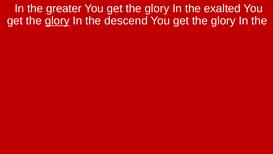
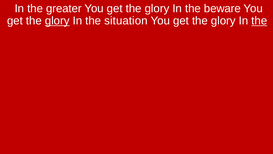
exalted: exalted -> beware (222, 8)
descend: descend -> situation (126, 21)
the underline: none -> present (259, 21)
